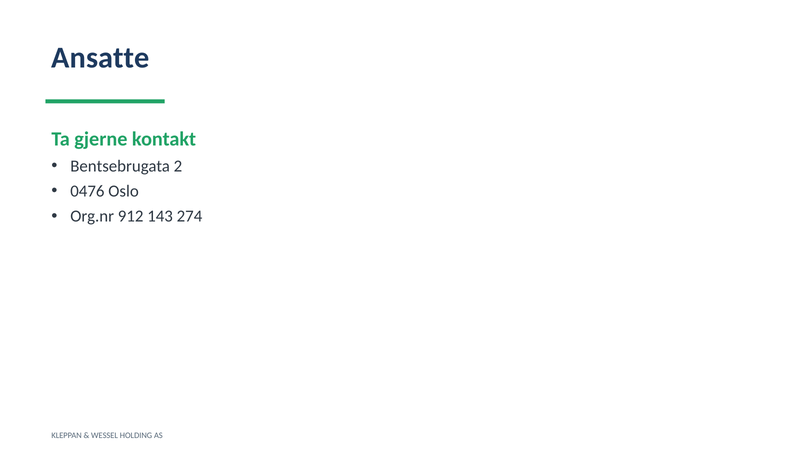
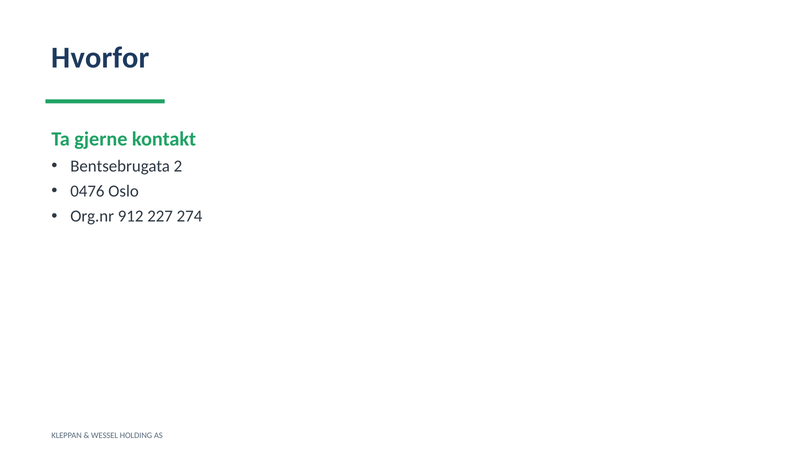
Ansatte: Ansatte -> Hvorfor (100, 58)
143: 143 -> 227 (160, 217)
